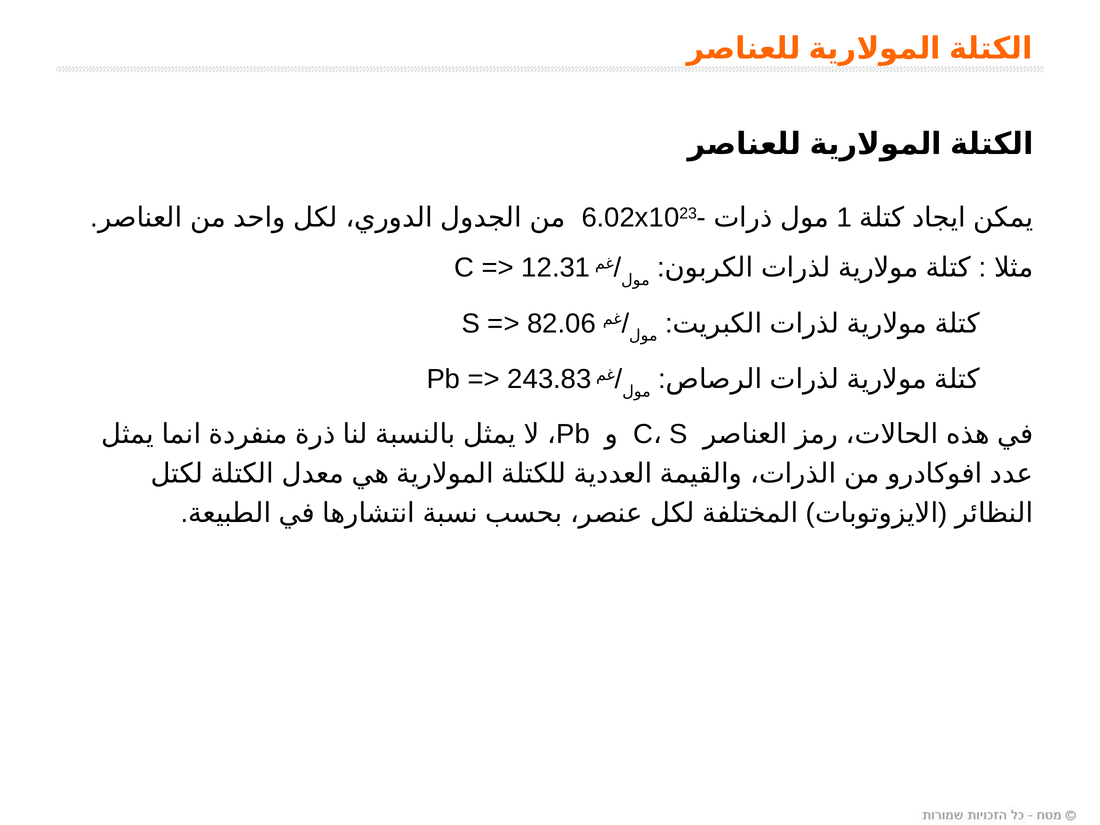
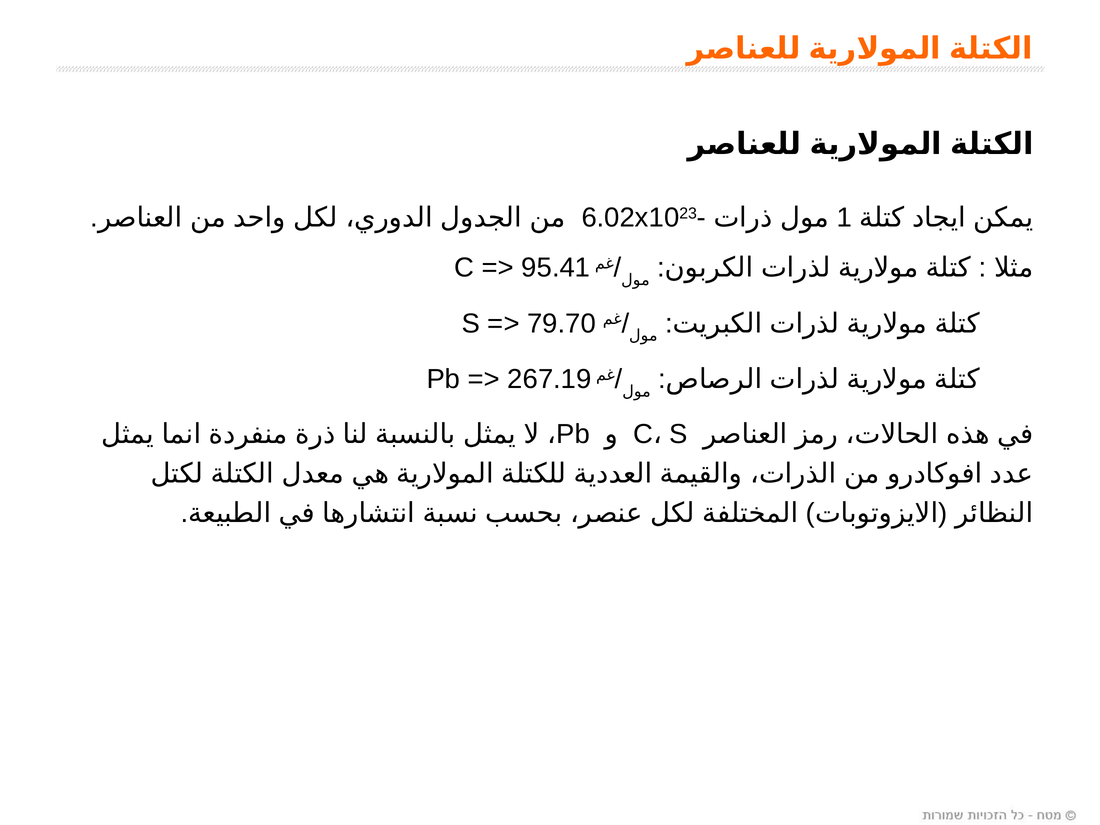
12.31: 12.31 -> 95.41 (556, 268)
82.06: 82.06 -> 79.70 (562, 324)
243.83: 243.83 -> 267.19 (549, 379)
